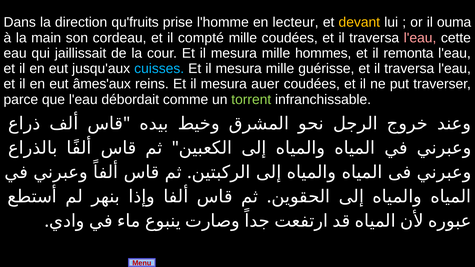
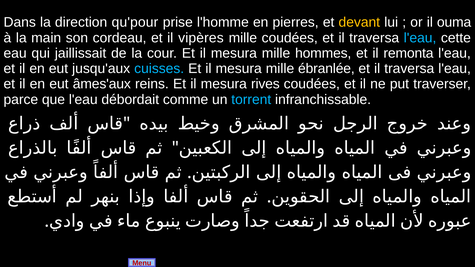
qu'fruits: qu'fruits -> qu'pour (135, 22)
lecteur: lecteur -> pierres (296, 22)
compté: compté -> vipères (201, 38)
l'eau colour: pink -> light blue (420, 38)
guérisse: guérisse -> ébranlée (326, 69)
auer: auer -> rives (265, 84)
torrent colour: light green -> light blue (251, 100)
